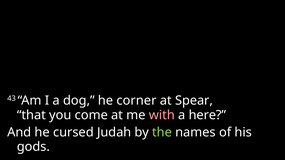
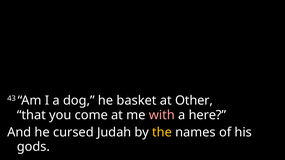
corner: corner -> basket (137, 101)
Spear: Spear -> Other (194, 101)
the colour: light green -> yellow (162, 132)
